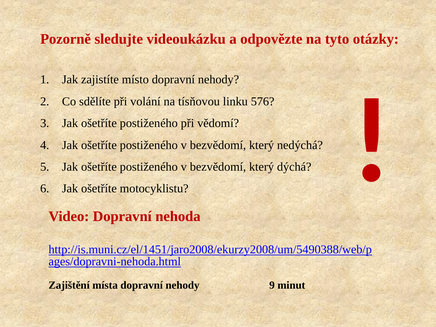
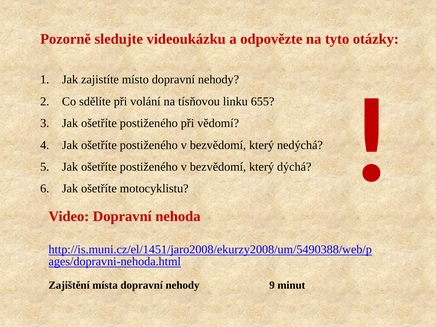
576: 576 -> 655 (263, 101)
